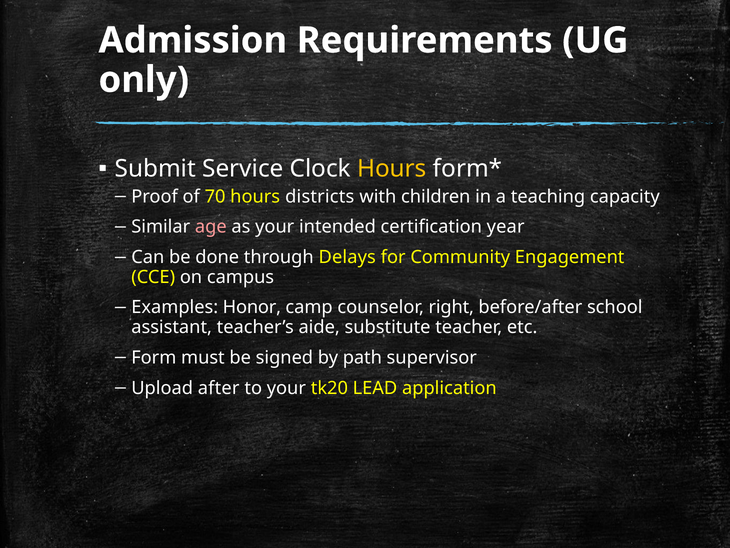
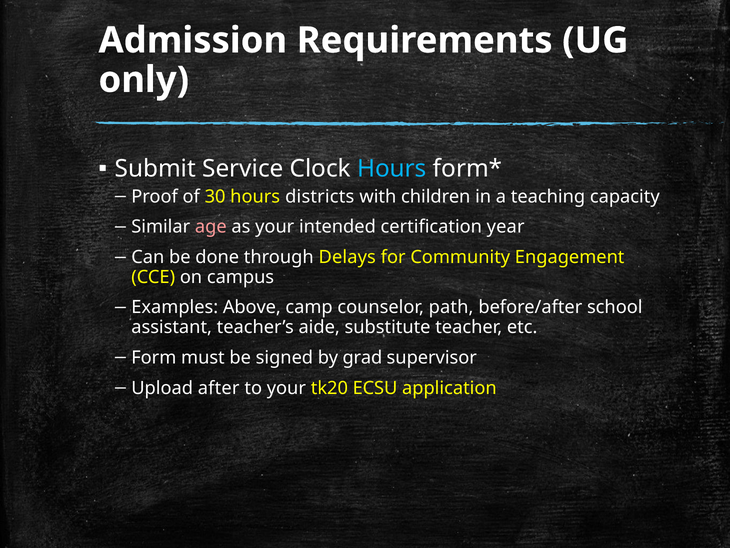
Hours colour: yellow -> light blue (392, 169)
70: 70 -> 30 (215, 196)
Honor: Honor -> Above (252, 307)
right: right -> path (451, 307)
path: path -> grad (362, 357)
LEAD: LEAD -> ECSU (375, 388)
